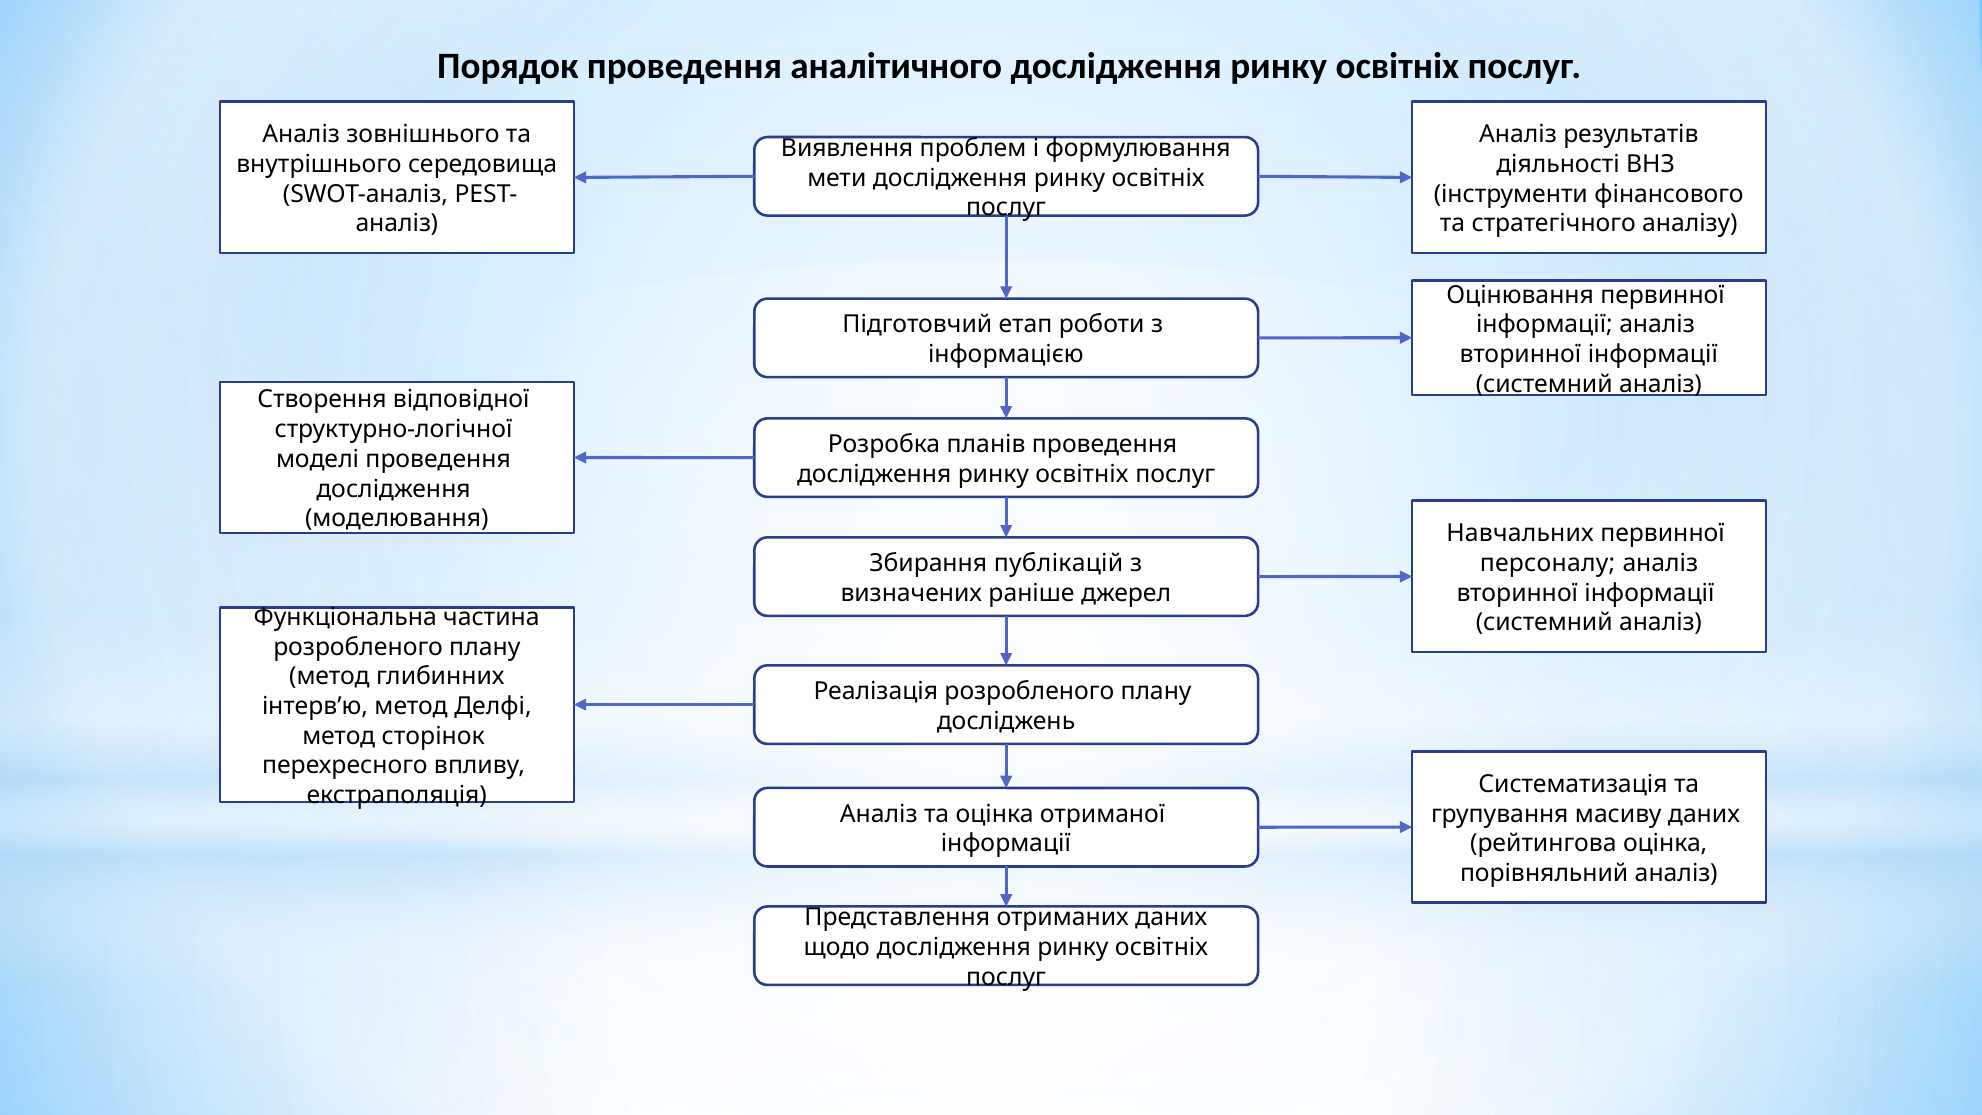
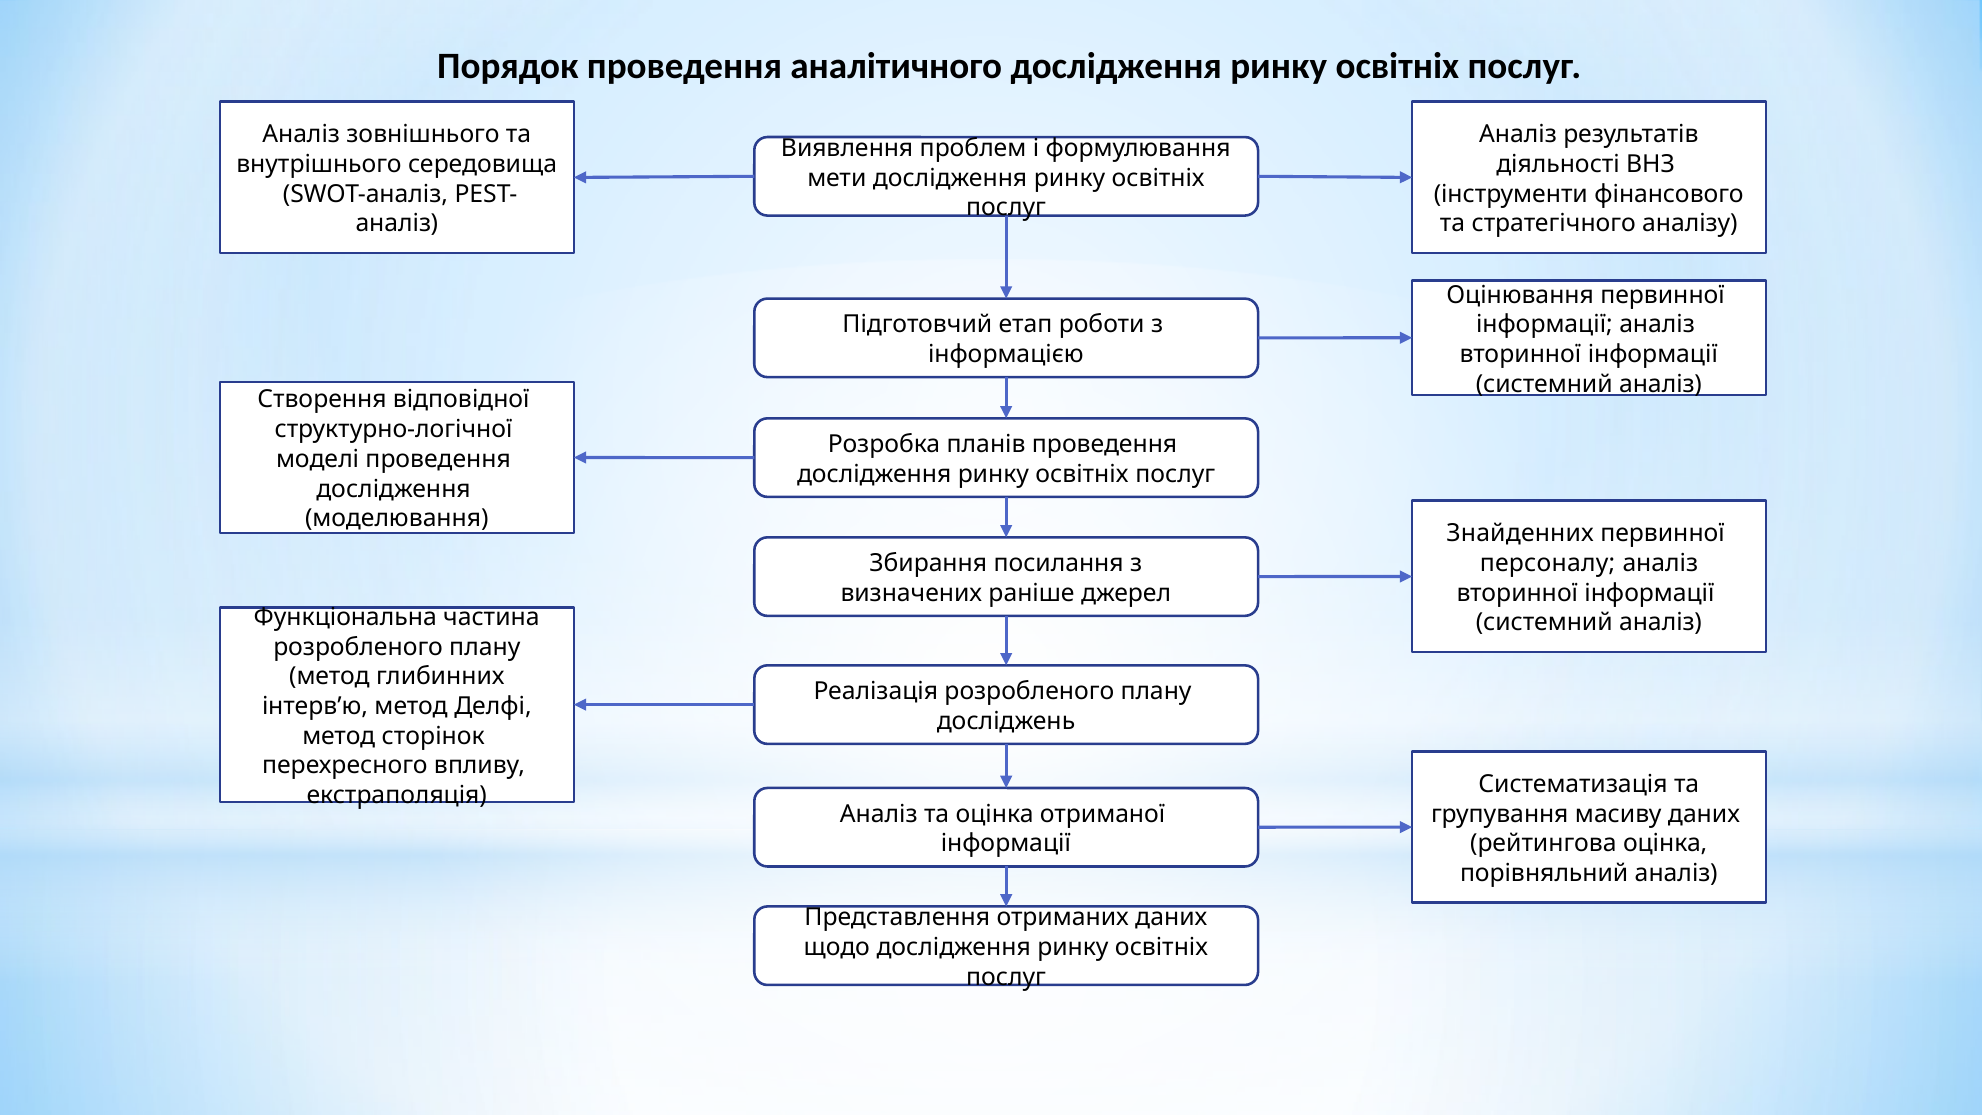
Навчальних: Навчальних -> Знайденних (1520, 534)
публікацій: публікацій -> посилання (1059, 563)
